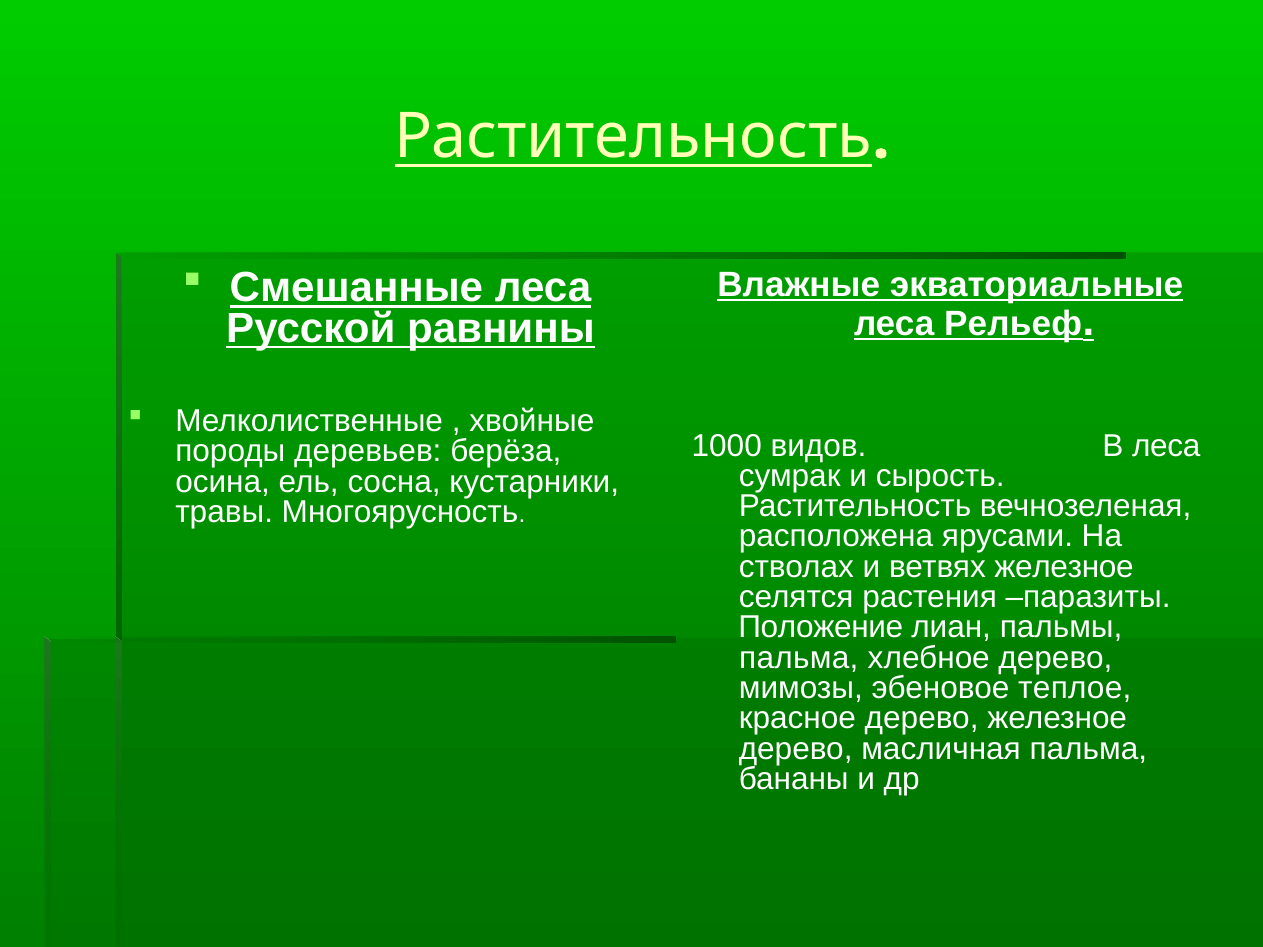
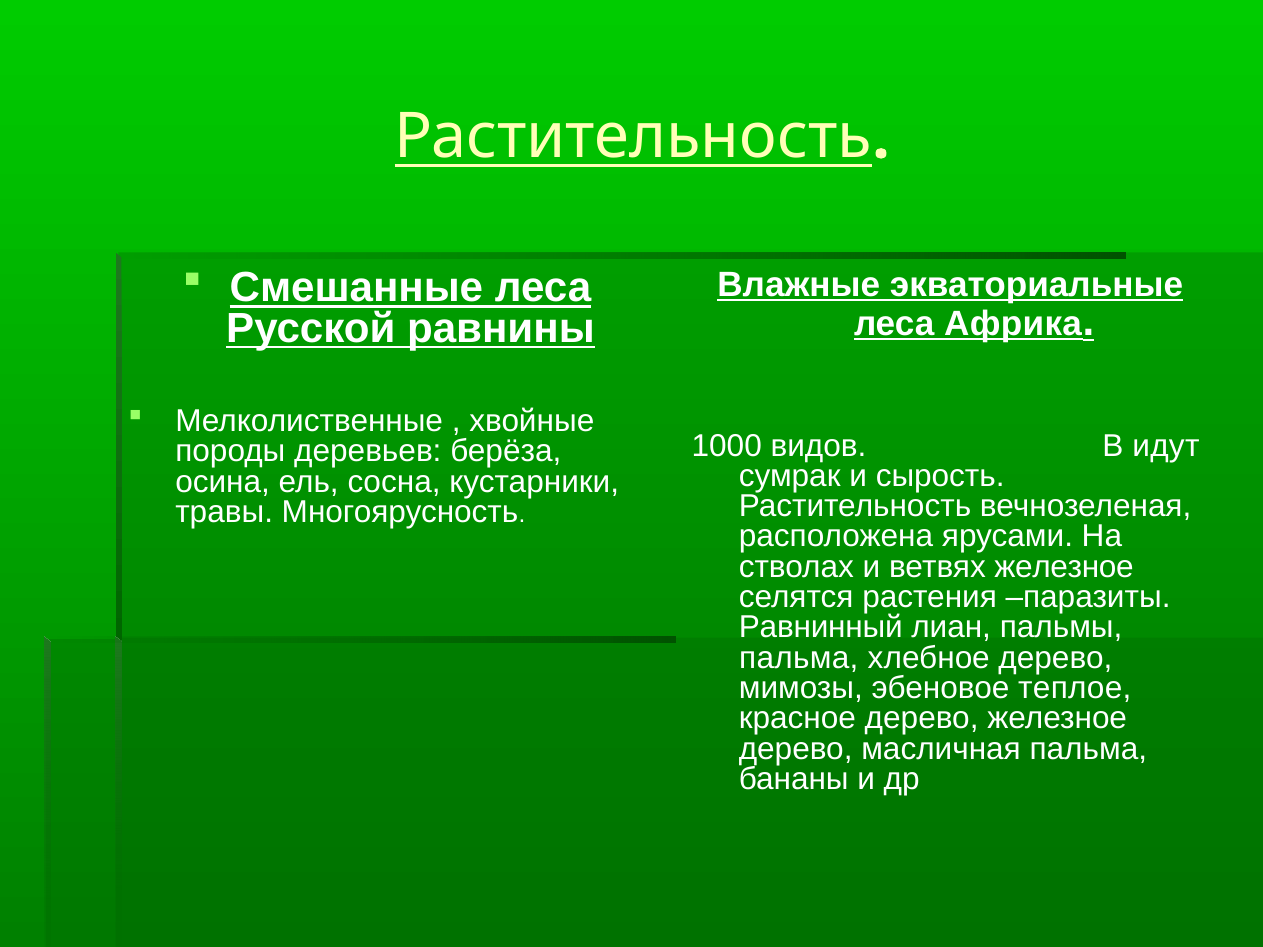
Рельеф: Рельеф -> Африка (1013, 324)
В леса: леса -> идут (1166, 446)
Положение: Положение -> Равнинный (821, 628)
